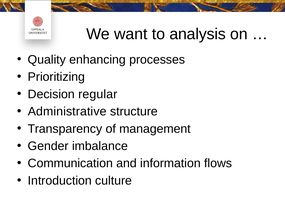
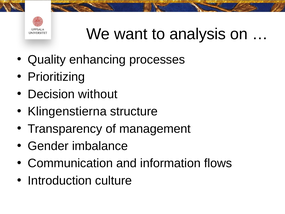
regular: regular -> without (98, 94)
Administrative: Administrative -> Klingenstierna (67, 111)
